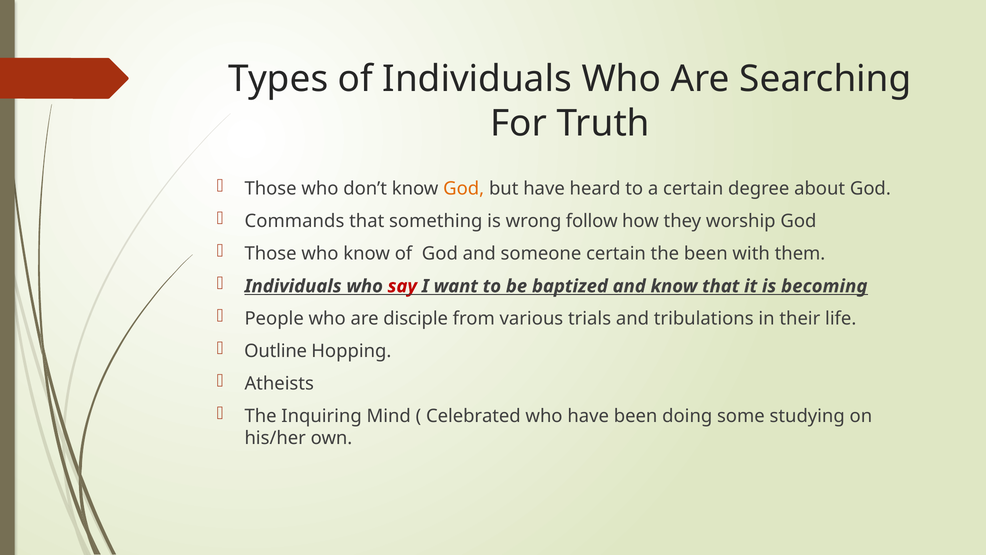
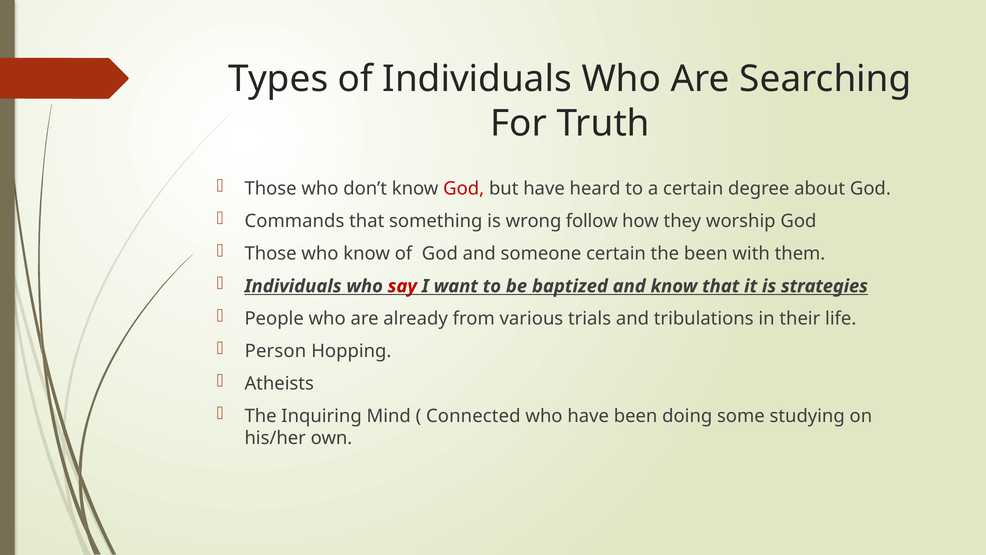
God colour: orange -> red (464, 189)
becoming: becoming -> strategies (824, 286)
disciple: disciple -> already (416, 318)
Outline: Outline -> Person (275, 351)
Celebrated: Celebrated -> Connected (473, 416)
